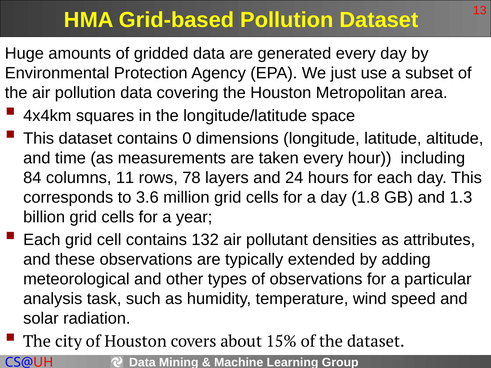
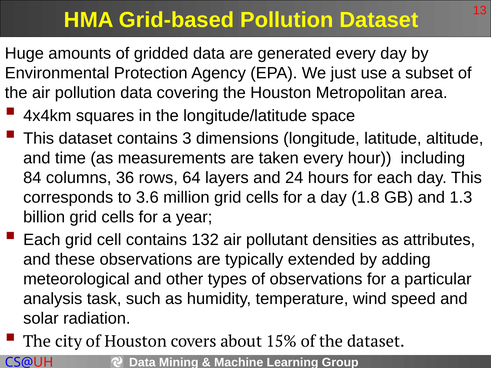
0: 0 -> 3 (187, 139)
11: 11 -> 36 (125, 178)
78: 78 -> 64 (191, 178)
